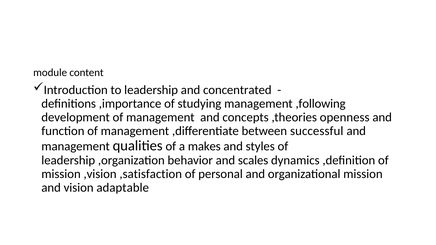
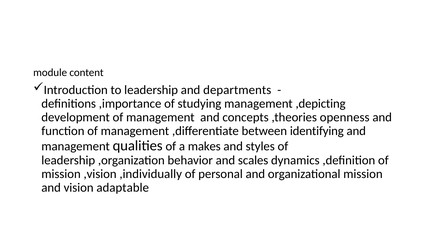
concentrated: concentrated -> departments (237, 90)
,following: ,following -> ,depicting (321, 104)
successful: successful -> identifying (317, 131)
,satisfaction: ,satisfaction -> ,individually (151, 174)
